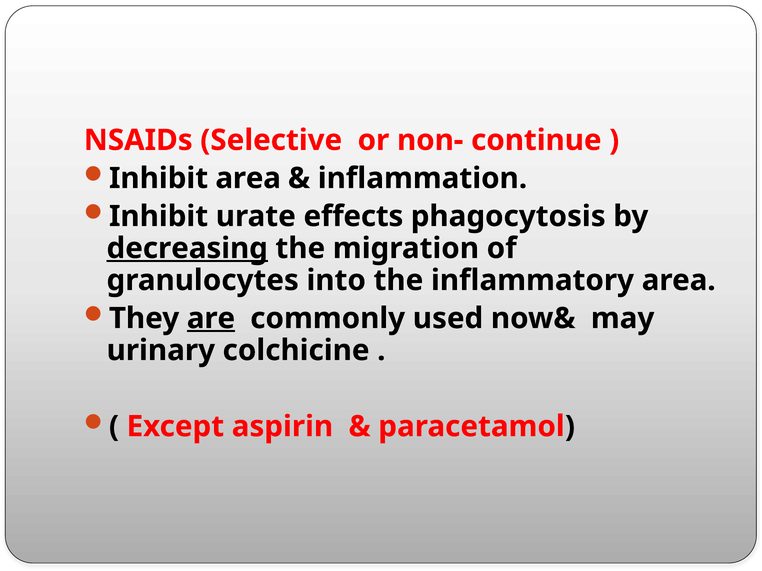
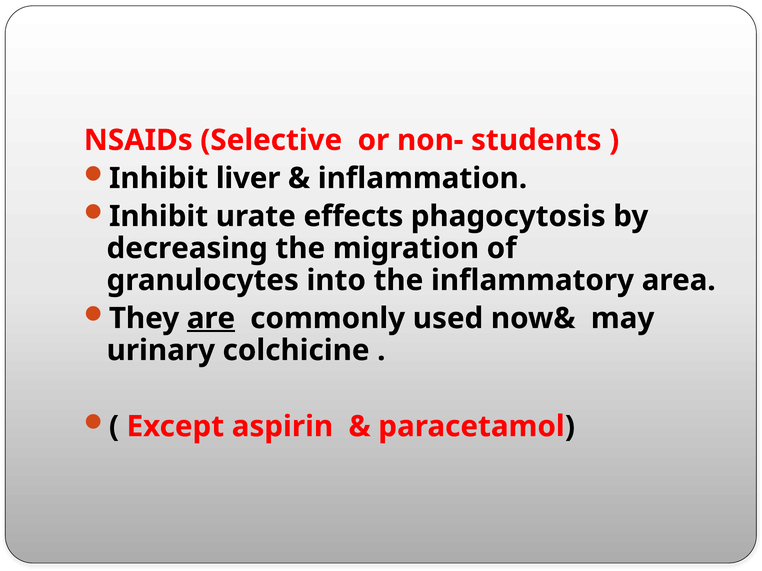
continue: continue -> students (536, 140)
Inhibit area: area -> liver (248, 178)
decreasing underline: present -> none (187, 249)
